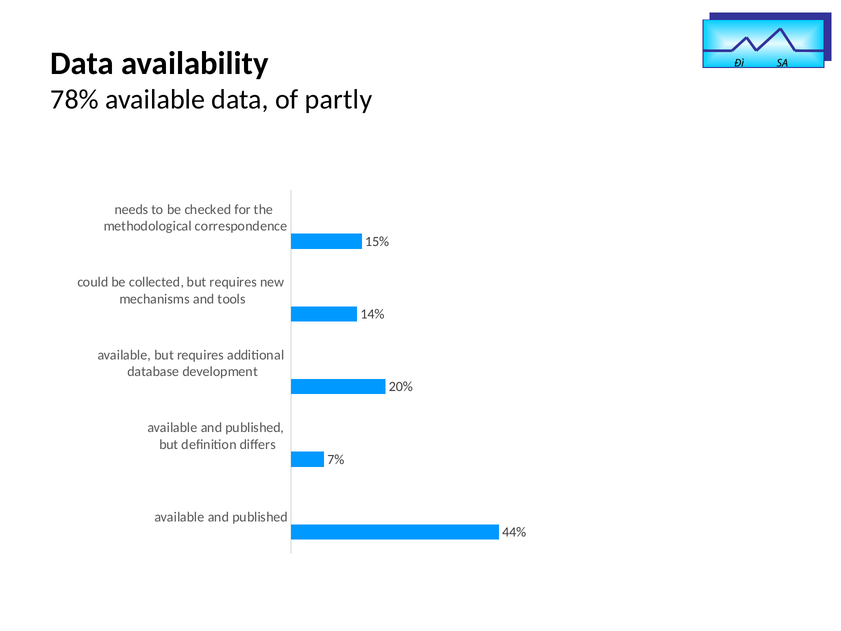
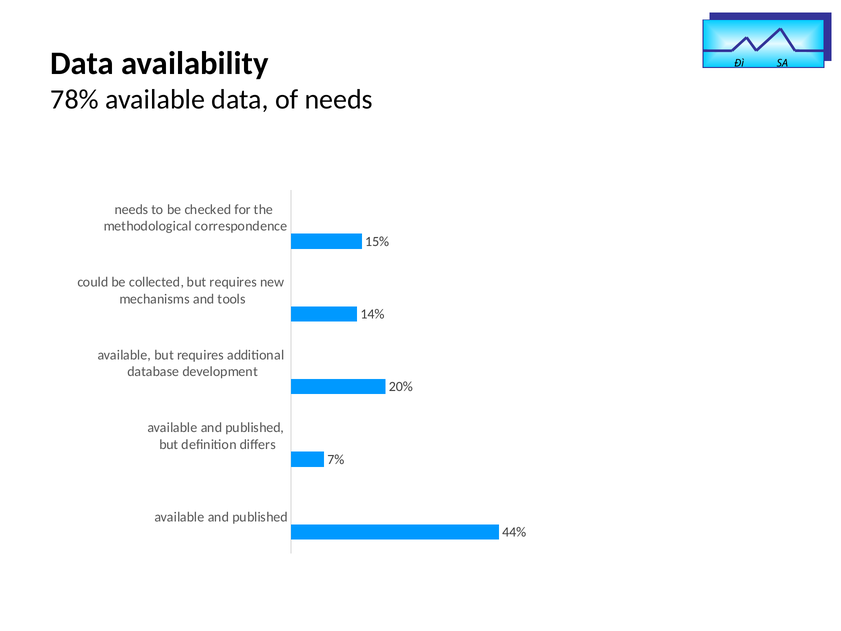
of partly: partly -> needs (339, 99)
